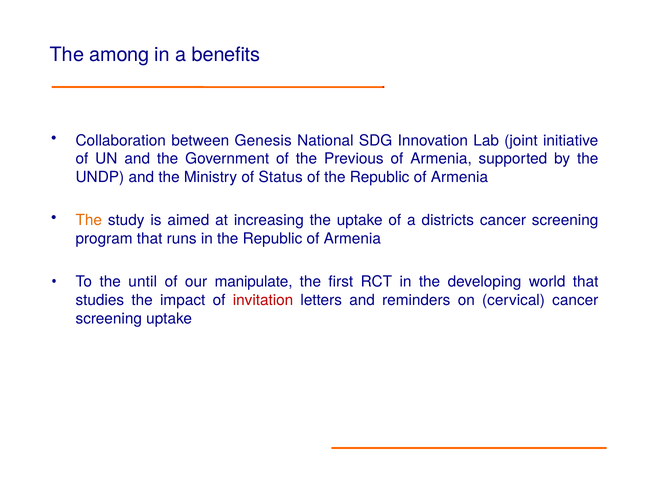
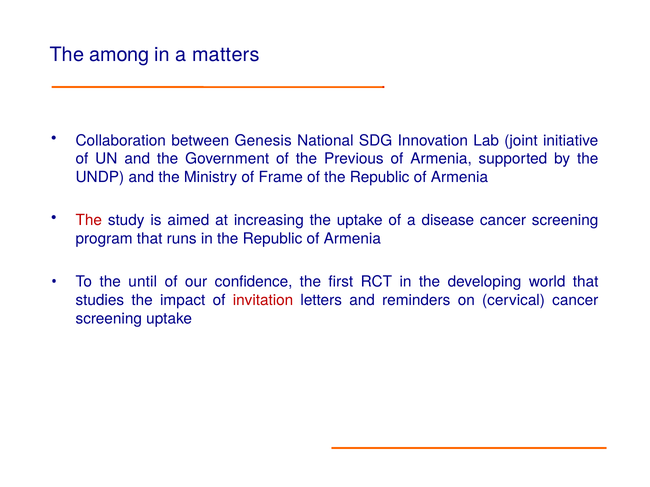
benefits: benefits -> matters (226, 55)
Status: Status -> Frame (281, 178)
The colour: orange -> red (89, 221)
districts: districts -> disease (448, 221)
manipulate: manipulate -> confidence (254, 282)
